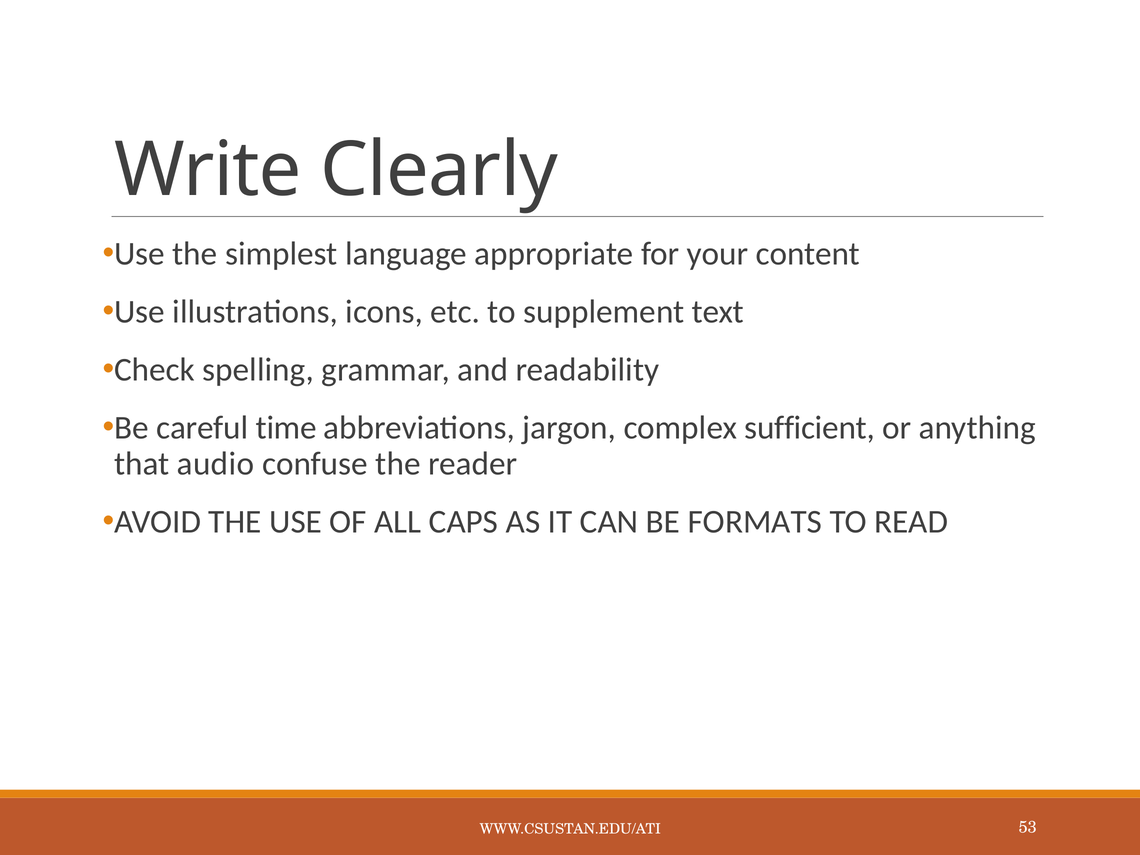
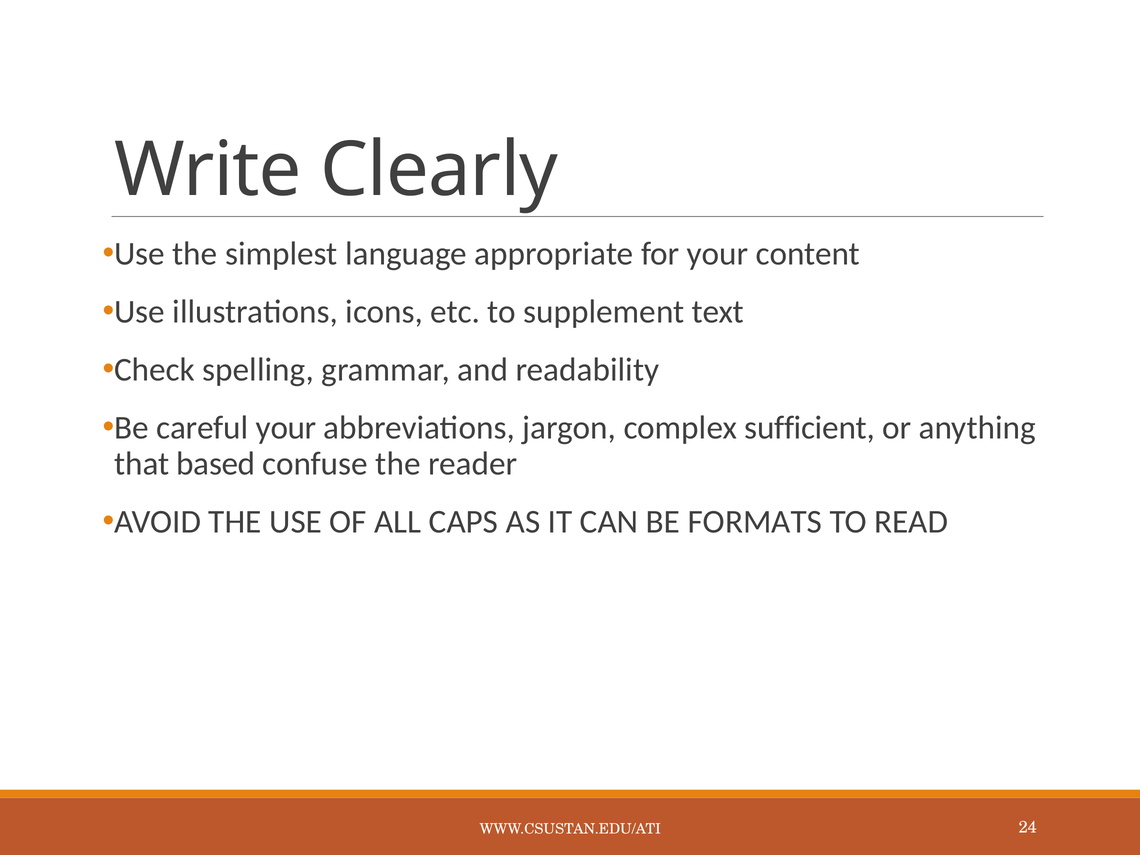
careful time: time -> your (286, 428)
audio: audio -> based (216, 464)
53: 53 -> 24 (1028, 827)
